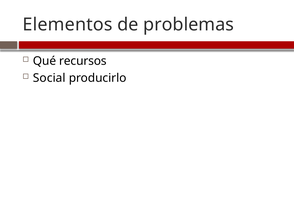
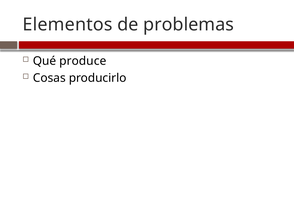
recursos: recursos -> produce (83, 61)
Social: Social -> Cosas (49, 78)
